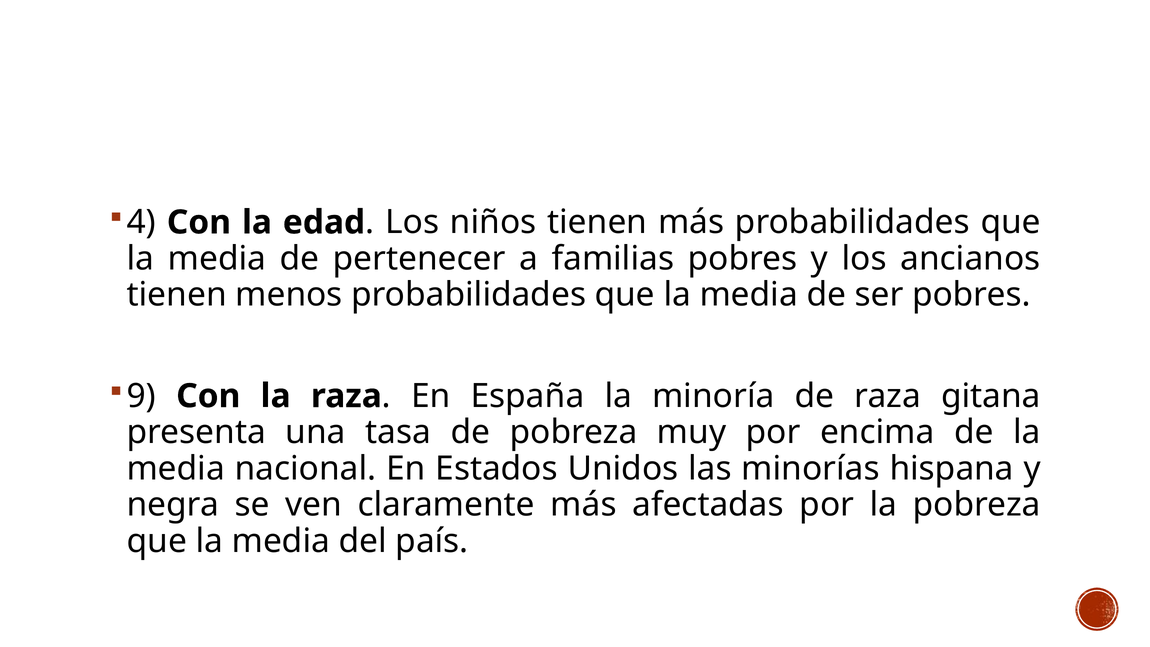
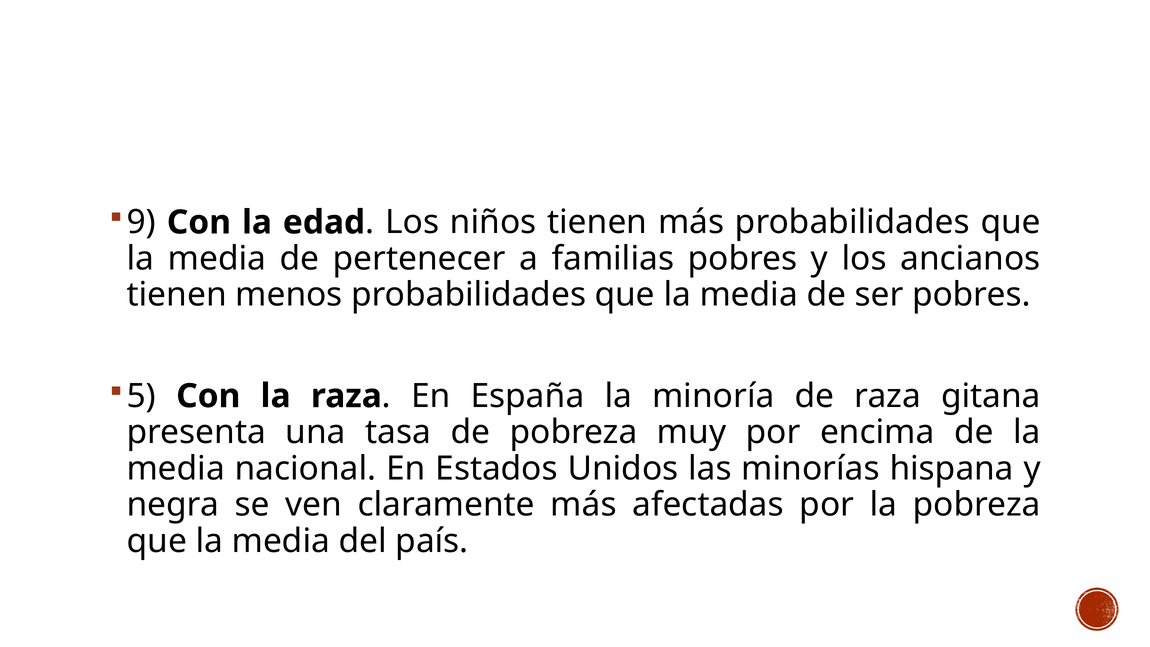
4: 4 -> 9 (141, 222)
9: 9 -> 5 (141, 396)
